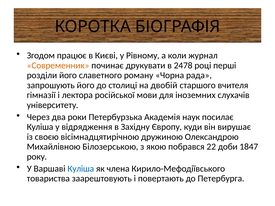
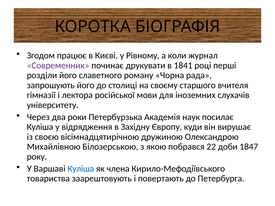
Современник colour: orange -> purple (58, 66)
2478: 2478 -> 1841 (183, 66)
двобій: двобій -> своєму (164, 85)
